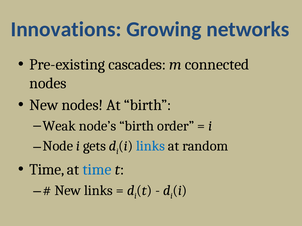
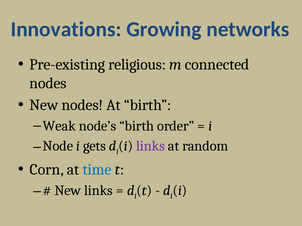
cascades: cascades -> religious (137, 65)
links colour: blue -> purple (151, 146)
Time: Time -> Corn (47, 170)
